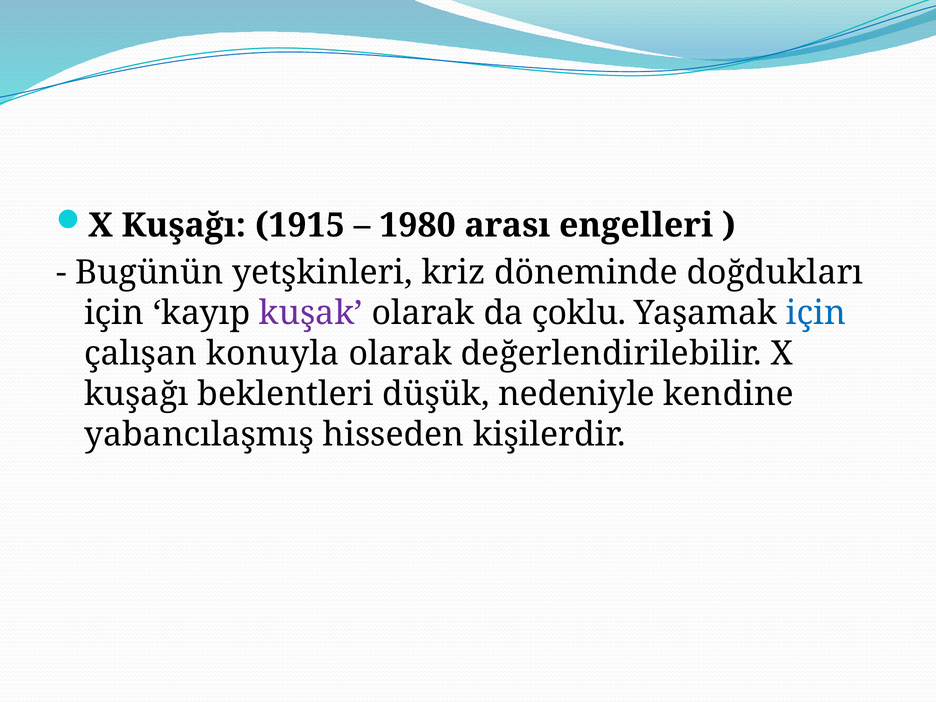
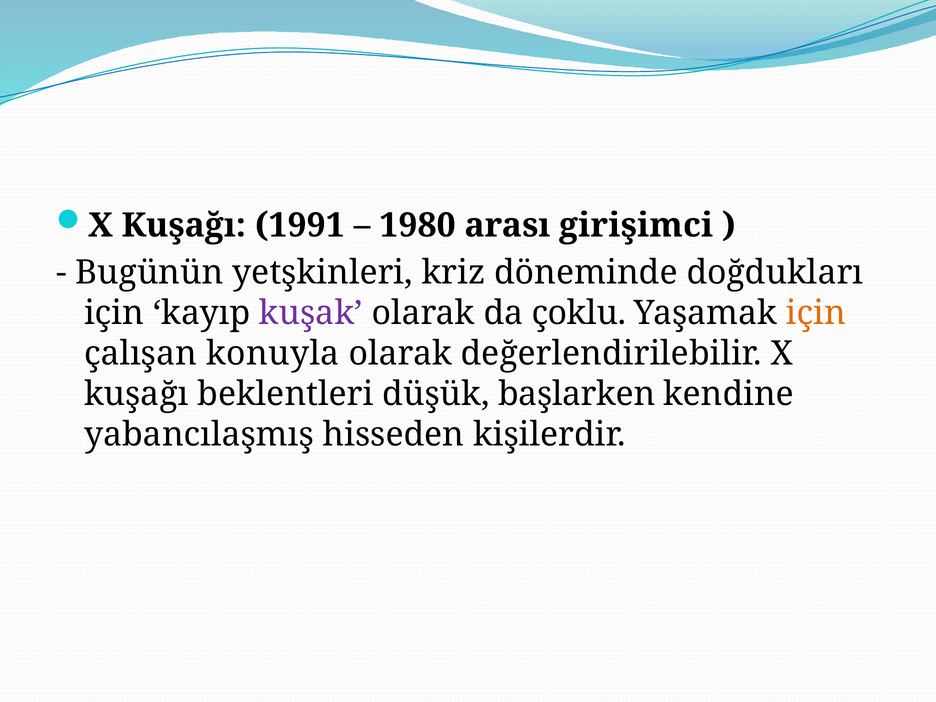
1915: 1915 -> 1991 (300, 225)
engelleri: engelleri -> girişimci (636, 225)
için colour: blue -> orange (816, 313)
nedeniyle: nedeniyle -> başlarken (577, 394)
